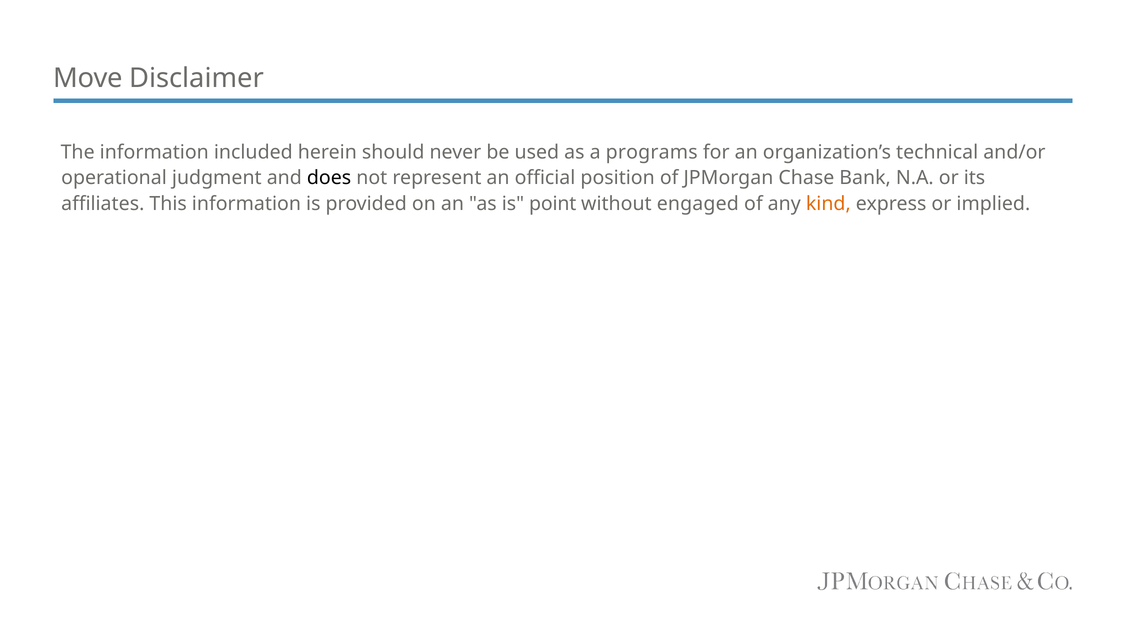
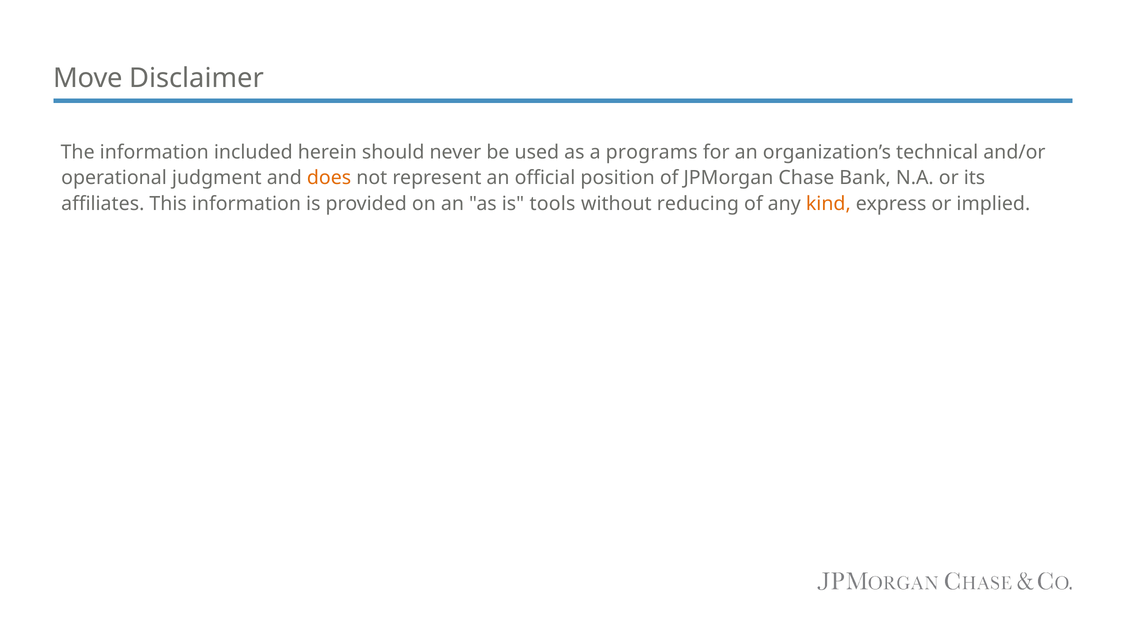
does colour: black -> orange (329, 178)
point: point -> tools (553, 204)
engaged: engaged -> reducing (698, 204)
